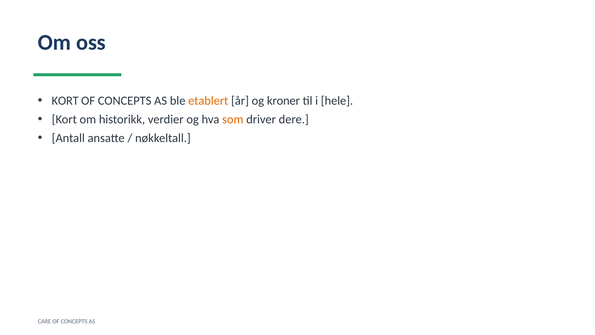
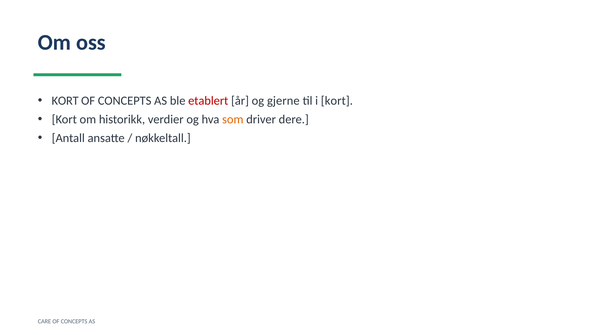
etablert colour: orange -> red (208, 101)
kroner: kroner -> gjerne (283, 101)
i hele: hele -> kort (337, 101)
